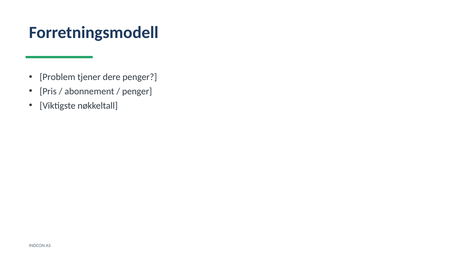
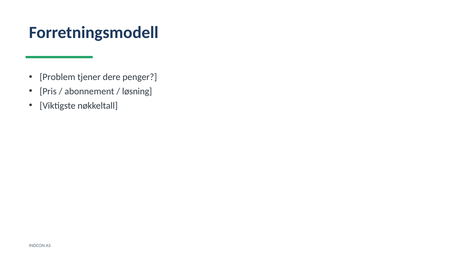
penger: penger -> løsning (137, 91)
